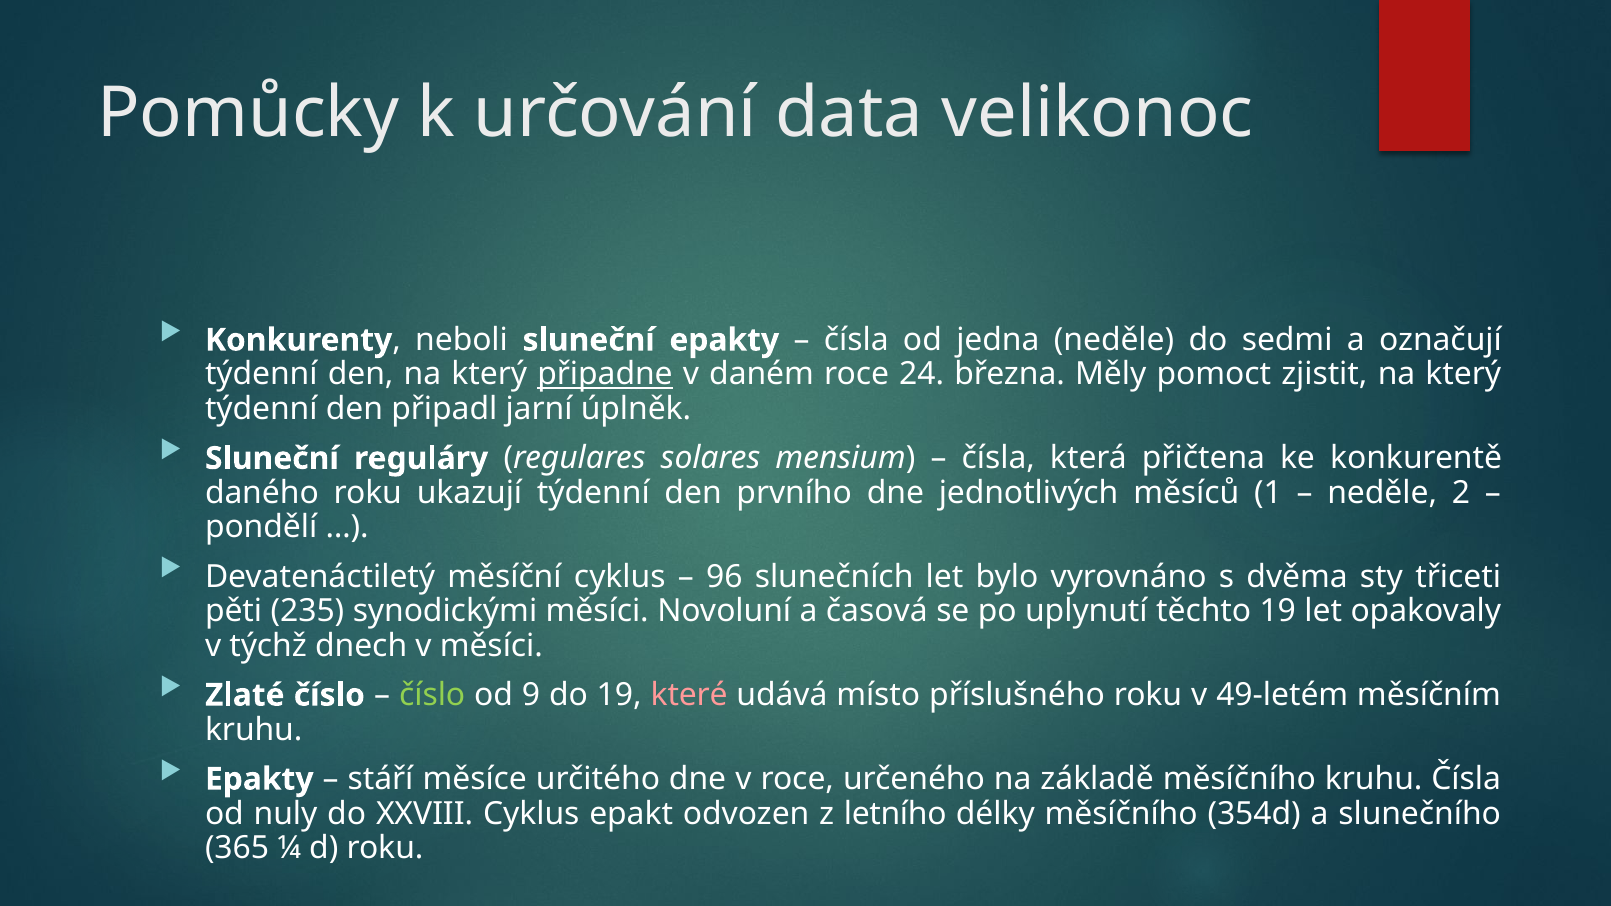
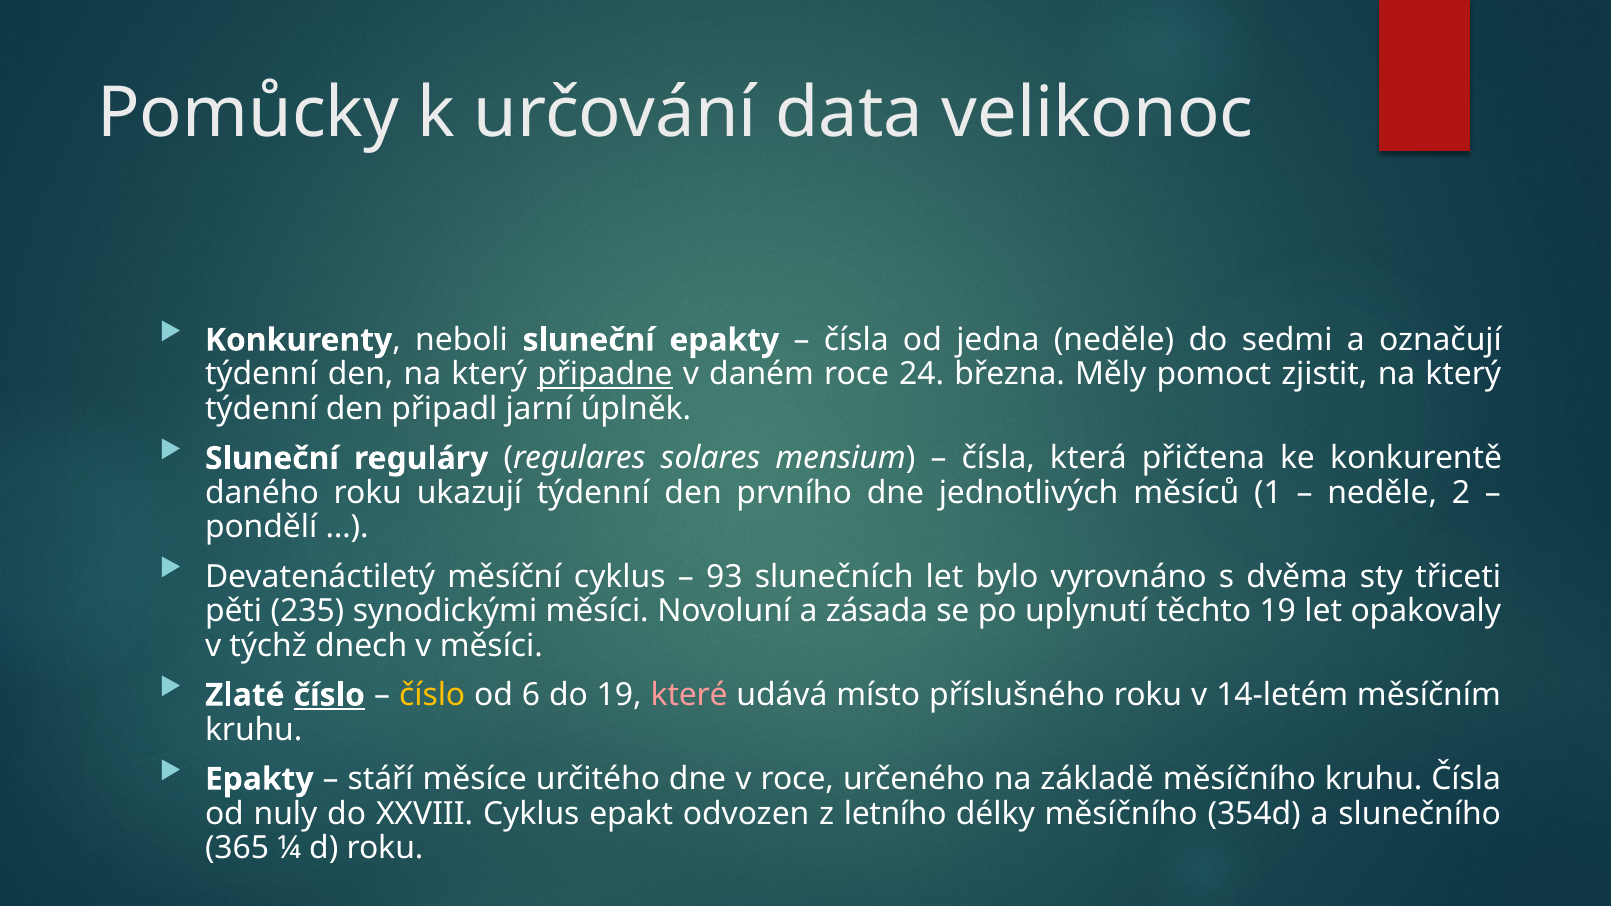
96: 96 -> 93 (724, 577)
časová: časová -> zásada (877, 611)
číslo underline: none -> present (329, 695)
číslo colour: light green -> yellow (432, 695)
9: 9 -> 6 (531, 695)
49-letém: 49-letém -> 14-letém (1282, 695)
